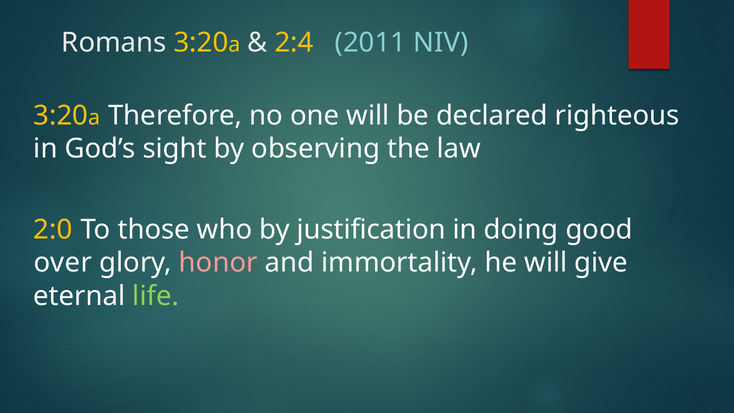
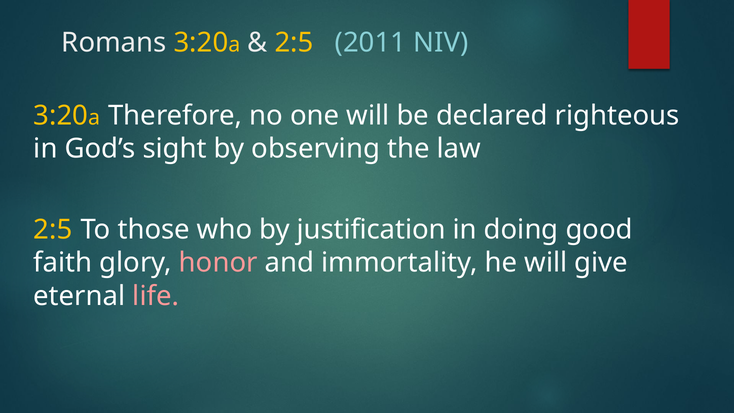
2:4: 2:4 -> 2:5 (294, 43)
2:0: 2:0 -> 2:5 (53, 230)
over: over -> faith (63, 263)
life colour: light green -> pink (156, 296)
